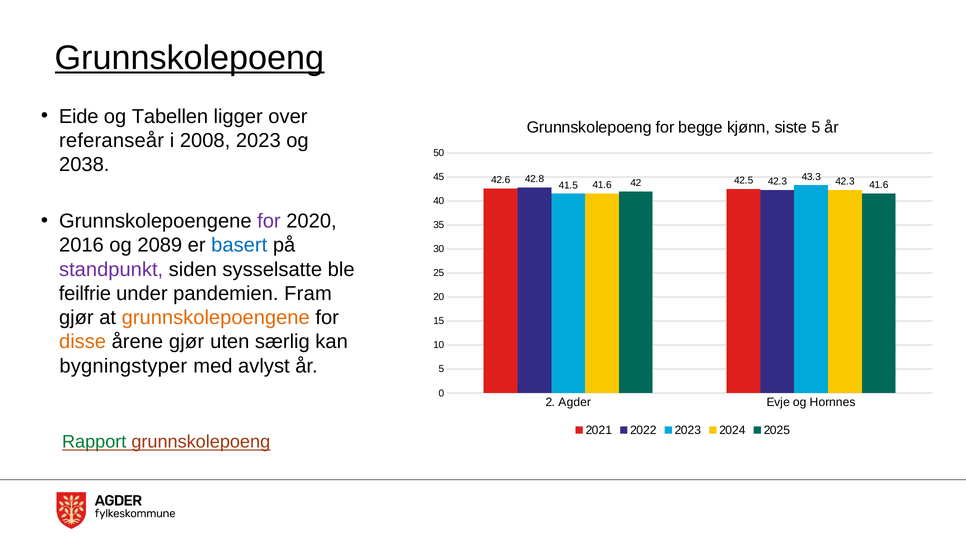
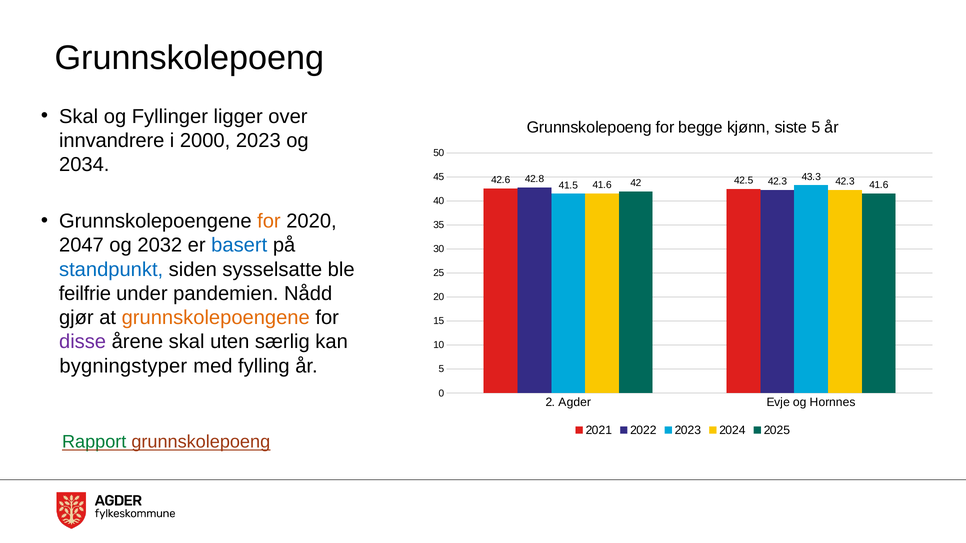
Grunnskolepoeng underline: present -> none (190, 58)
Eide: Eide -> Skal (79, 117)
Tabellen: Tabellen -> Fyllinger (170, 117)
referanseår: referanseår -> innvandrere (112, 141)
2008: 2008 -> 2000 (205, 141)
2038: 2038 -> 2034 (84, 165)
for colour: purple -> orange (269, 221)
2016: 2016 -> 2047 (81, 245)
2089: 2089 -> 2032 (160, 245)
standpunkt colour: purple -> blue (111, 270)
Fram: Fram -> Nådd (308, 294)
disse colour: orange -> purple (83, 342)
årene gjør: gjør -> skal (187, 342)
avlyst: avlyst -> fylling (264, 366)
